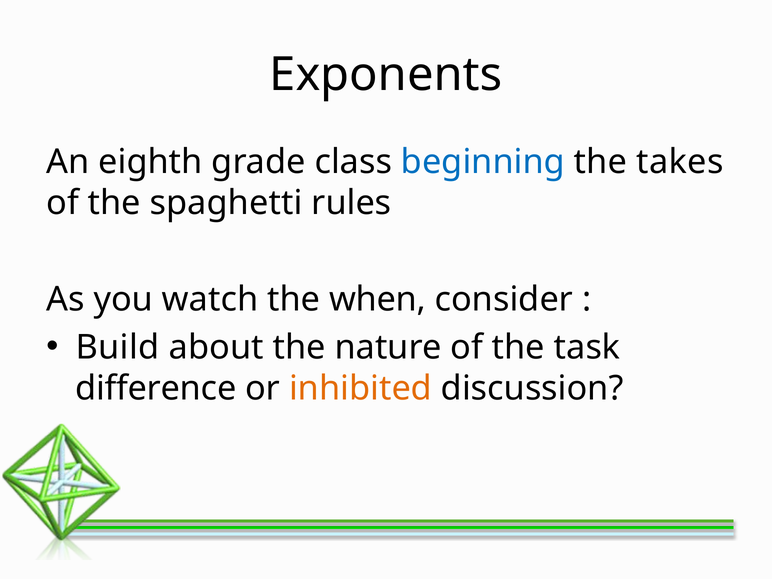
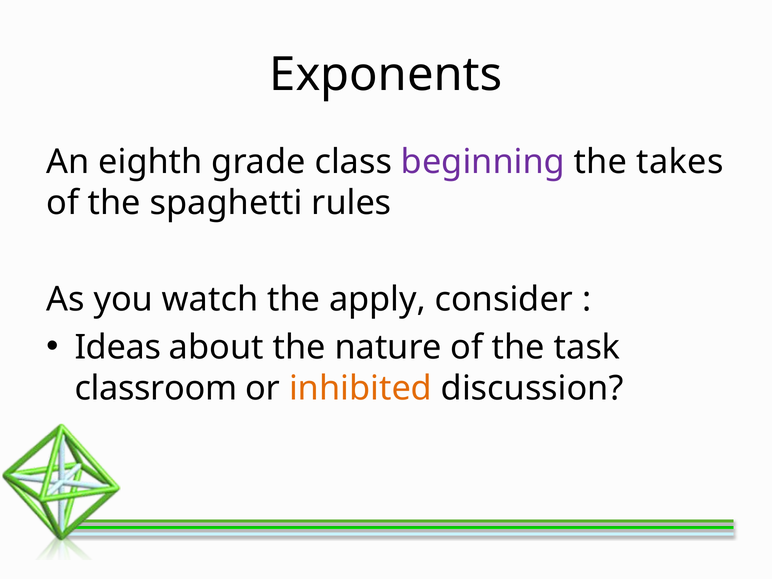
beginning colour: blue -> purple (483, 162)
when: when -> apply (377, 299)
Build: Build -> Ideas (118, 347)
difference: difference -> classroom (156, 388)
